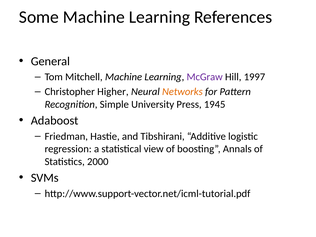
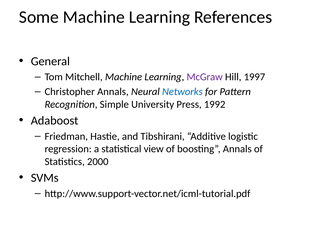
Christopher Higher: Higher -> Annals (113, 92)
Networks colour: orange -> blue (182, 92)
1945: 1945 -> 1992 (215, 104)
